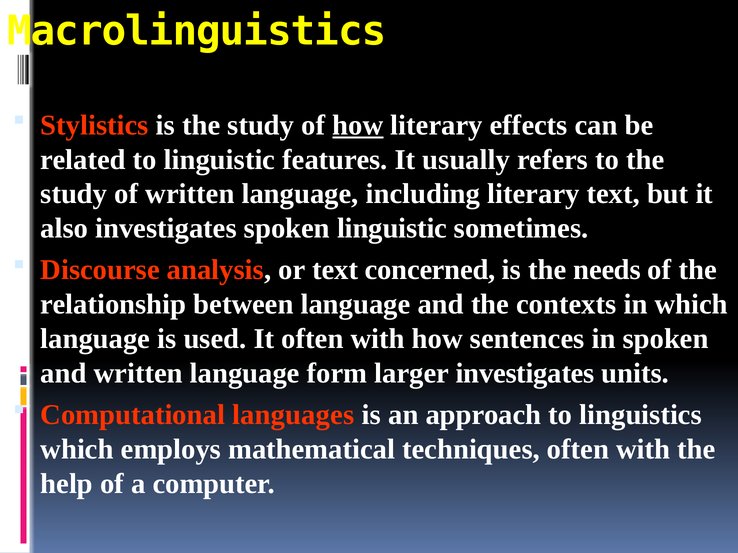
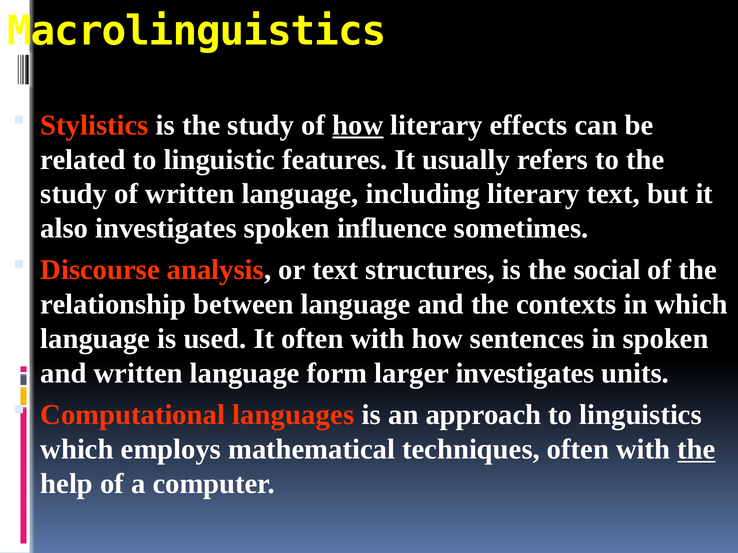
spoken linguistic: linguistic -> influence (392, 229)
concerned: concerned -> structures (430, 270)
needs: needs -> social (607, 270)
the underline: none -> present (697, 450)
